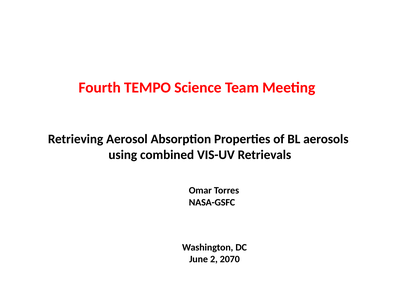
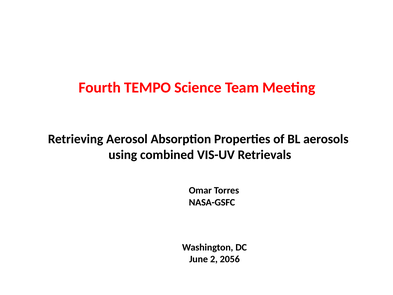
2070: 2070 -> 2056 (230, 259)
